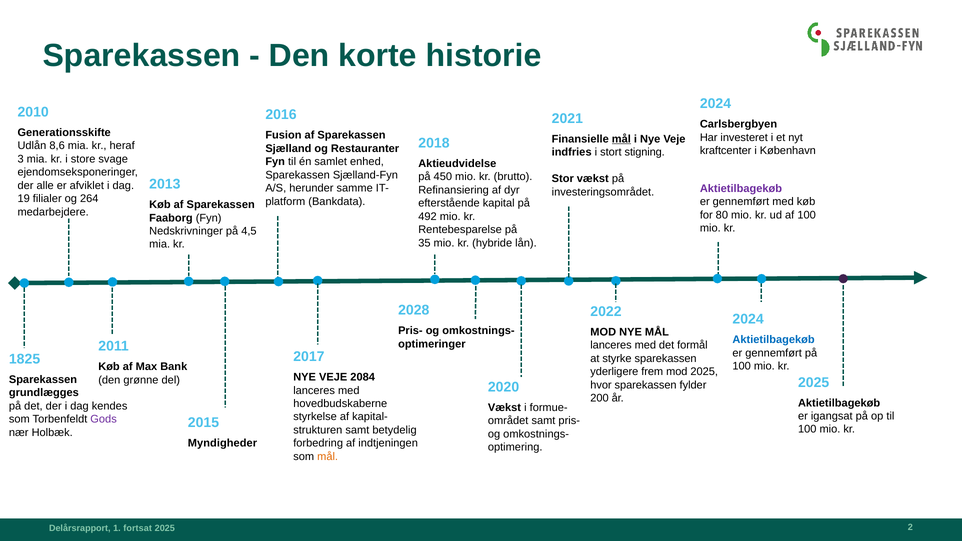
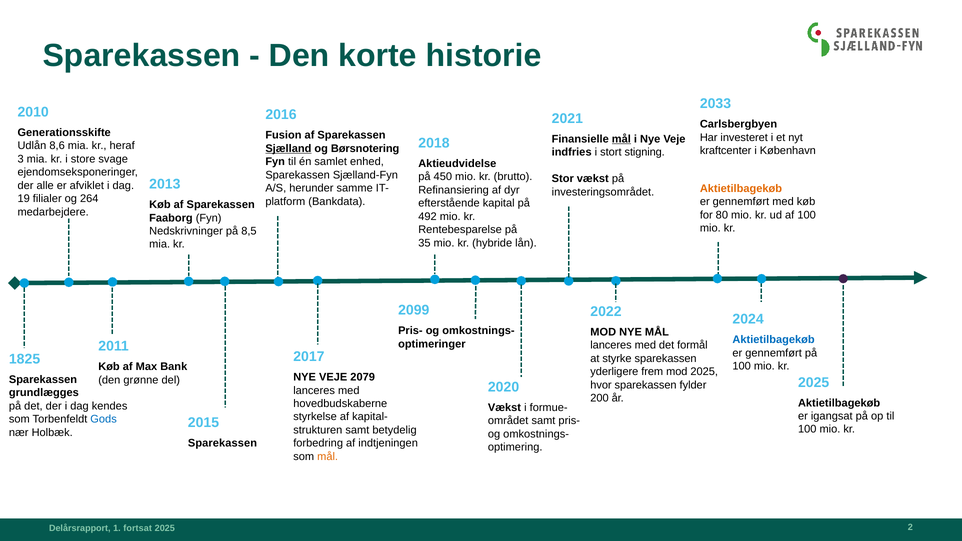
2024: 2024 -> 2033 (715, 104)
Sjælland underline: none -> present (288, 149)
Restauranter: Restauranter -> Børsnotering (365, 149)
Aktietilbagekøb colour: purple -> orange (741, 189)
4,5: 4,5 -> 8,5 (249, 231)
2028: 2028 -> 2099 (414, 310)
2084: 2084 -> 2079 (363, 377)
Gods colour: purple -> blue (104, 419)
Myndigheder: Myndigheder -> Sparekassen (222, 443)
